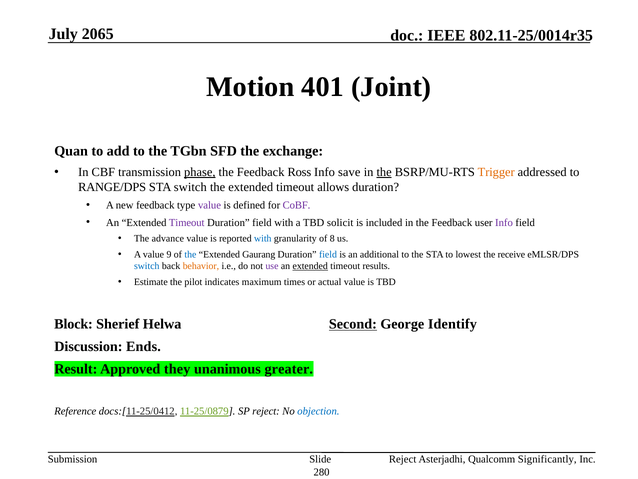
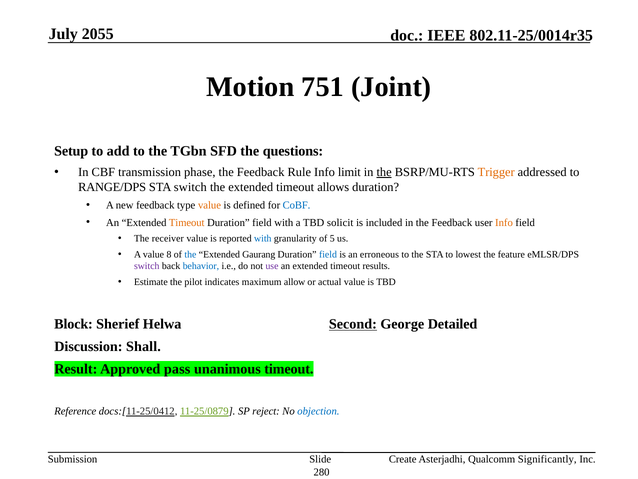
2065: 2065 -> 2055 (98, 34)
401: 401 -> 751 (323, 87)
Quan: Quan -> Setup (71, 151)
exchange: exchange -> questions (293, 151)
phase underline: present -> none (200, 172)
Ross: Ross -> Rule (299, 172)
save: save -> limit (349, 172)
value colour: purple -> orange (210, 205)
CoBF colour: purple -> blue (297, 205)
Timeout colour: purple -> orange (187, 222)
Info colour: purple -> orange (504, 222)
advance: advance -> receiver (168, 238)
8: 8 -> 5 (332, 238)
9: 9 -> 8 (169, 254)
additional: additional -> erroneous (379, 254)
receive: receive -> feature (511, 254)
switch colour: blue -> purple (147, 266)
behavior colour: orange -> blue (201, 266)
extended underline: present -> none (310, 266)
times: times -> allow (295, 282)
Identify: Identify -> Detailed (453, 324)
Ends: Ends -> Shall (143, 346)
they: they -> pass (177, 369)
unanimous greater: greater -> timeout (289, 369)
Reject: Reject -> Create (403, 459)
